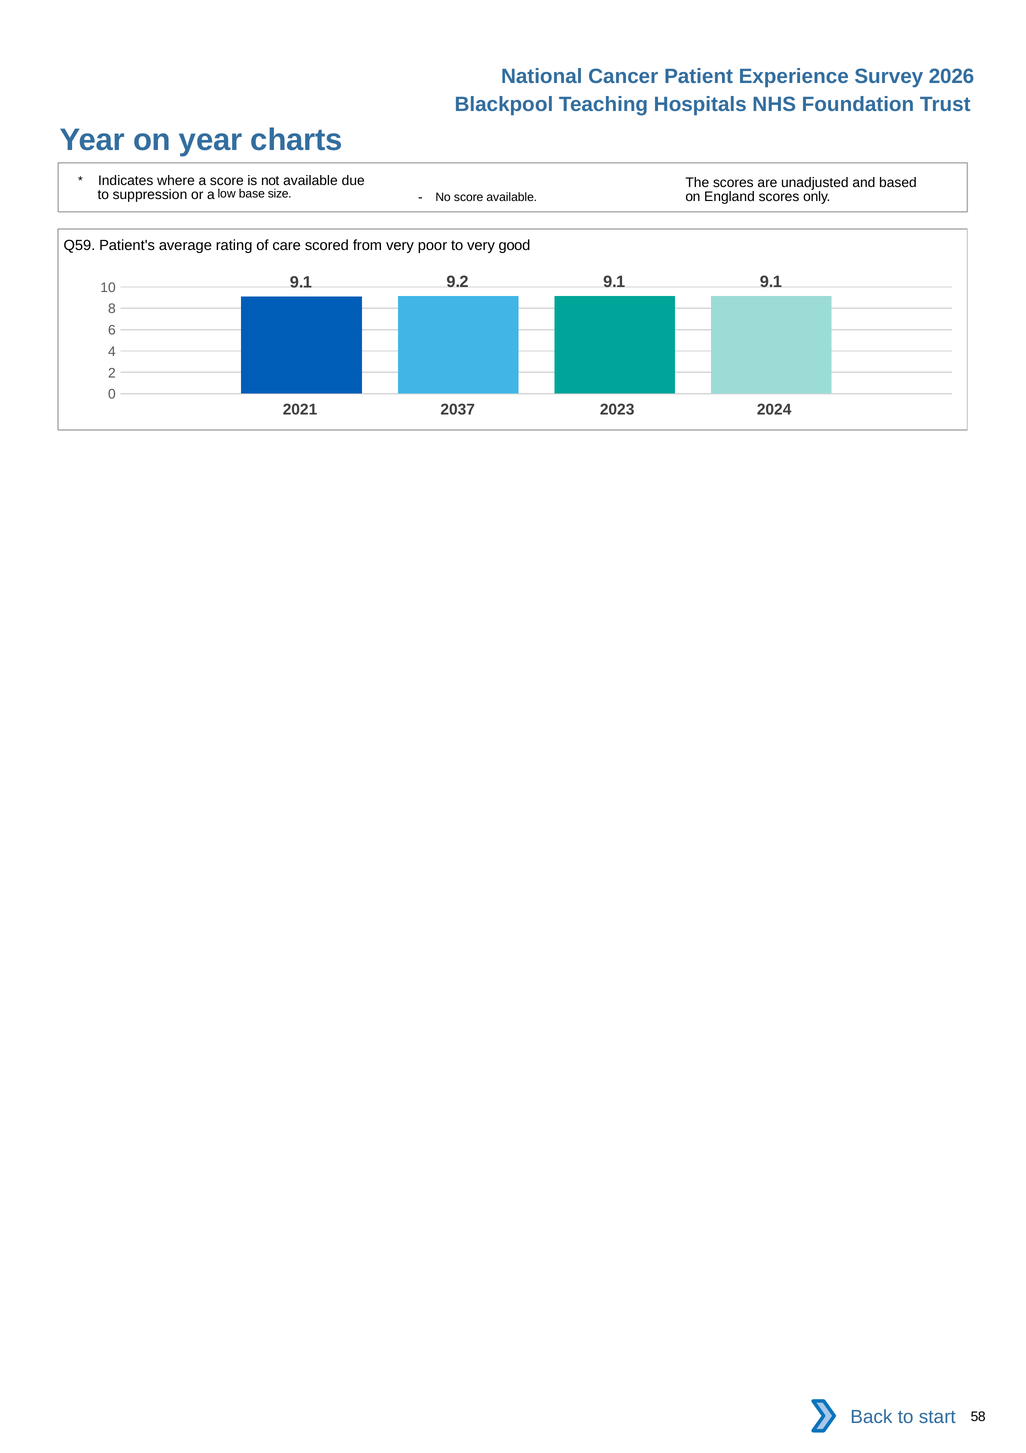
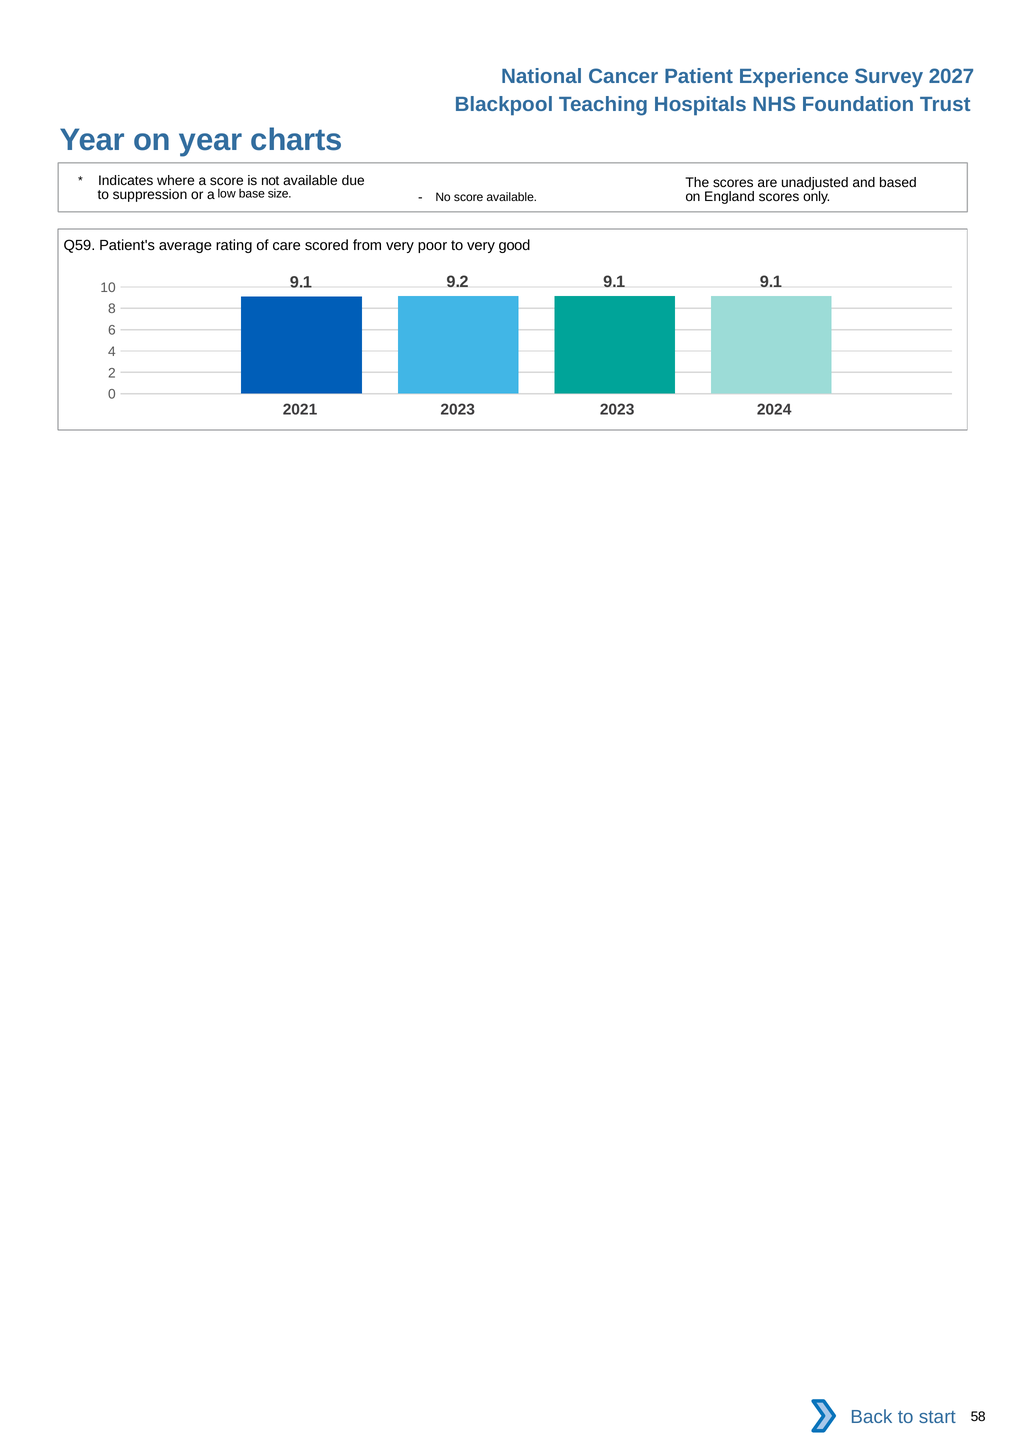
2026: 2026 -> 2027 (951, 76)
2021 2037: 2037 -> 2023 (458, 409)
